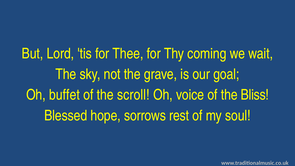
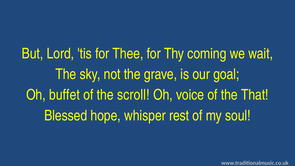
Bliss: Bliss -> That (255, 95)
sorrows: sorrows -> whisper (145, 116)
